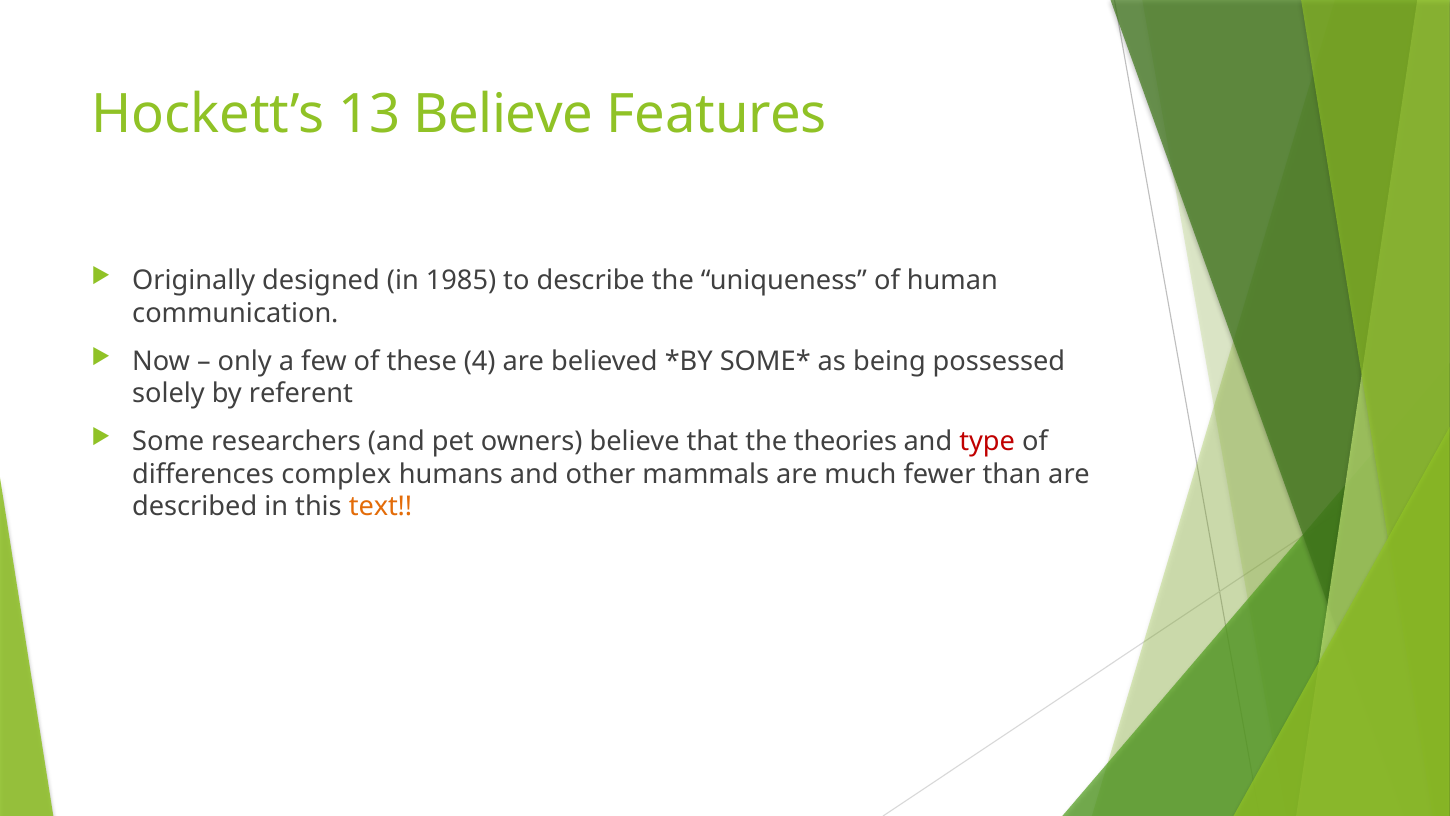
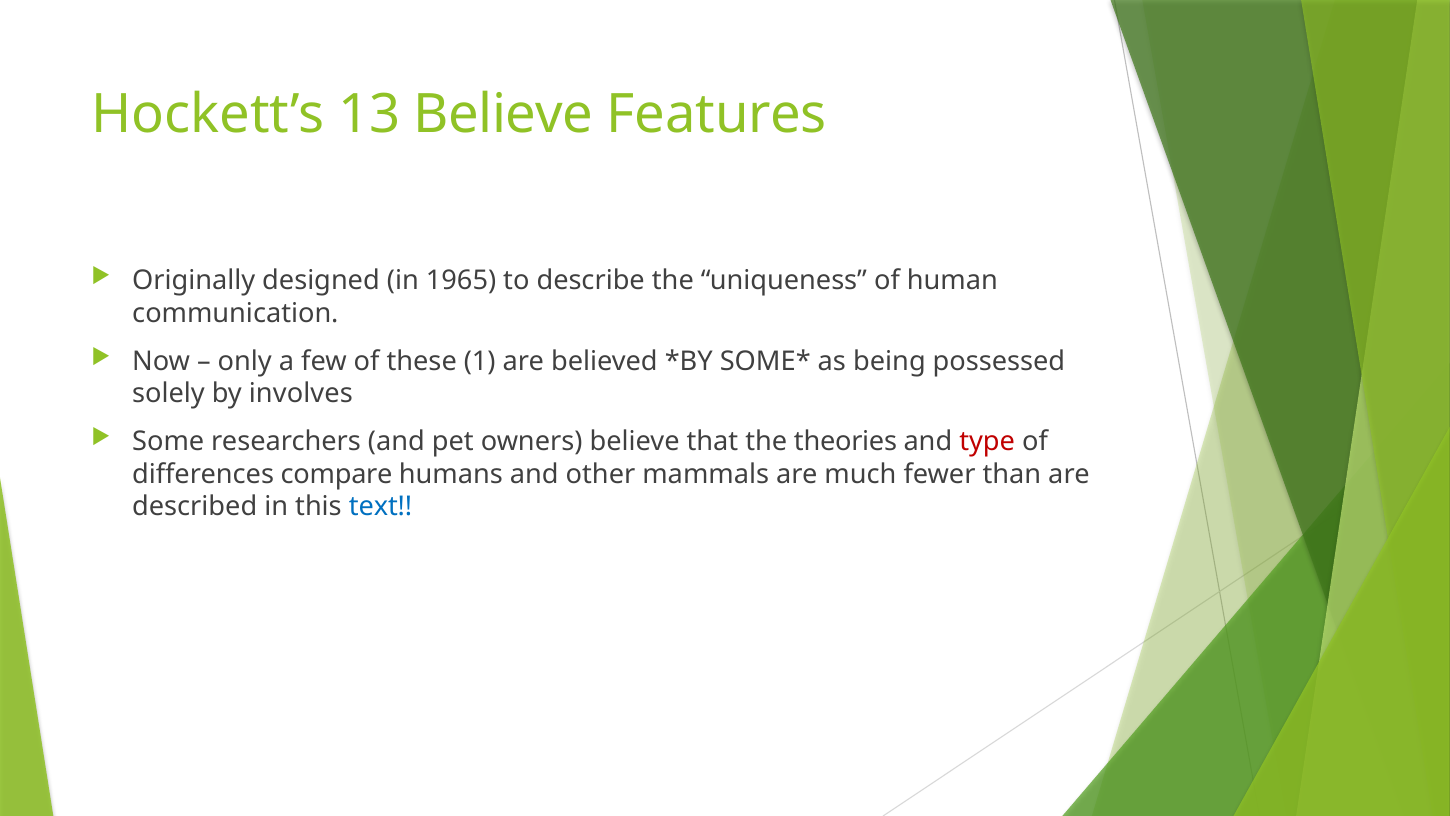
1985: 1985 -> 1965 (461, 281)
4: 4 -> 1 (480, 361)
referent: referent -> involves (301, 394)
complex: complex -> compare (337, 474)
text colour: orange -> blue (381, 507)
